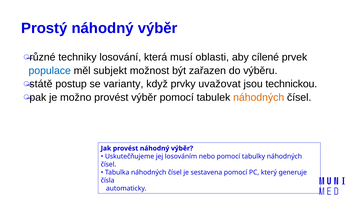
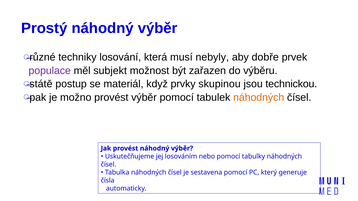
oblasti: oblasti -> nebyly (212, 57)
cílené: cílené -> dobře (265, 57)
populace colour: blue -> purple (50, 71)
varianty: varianty -> materiál (123, 84)
uvažovat: uvažovat -> skupinou (220, 84)
